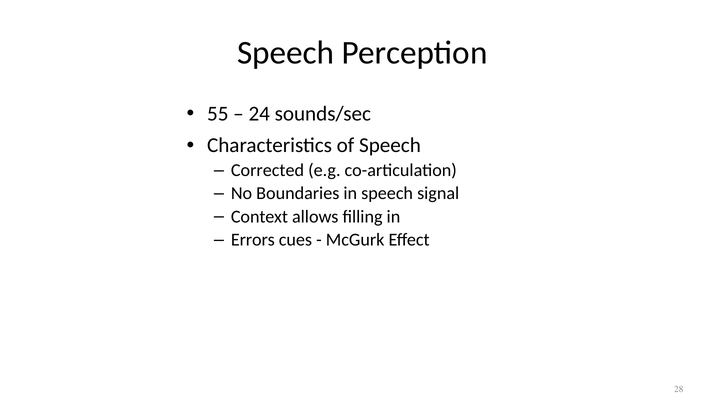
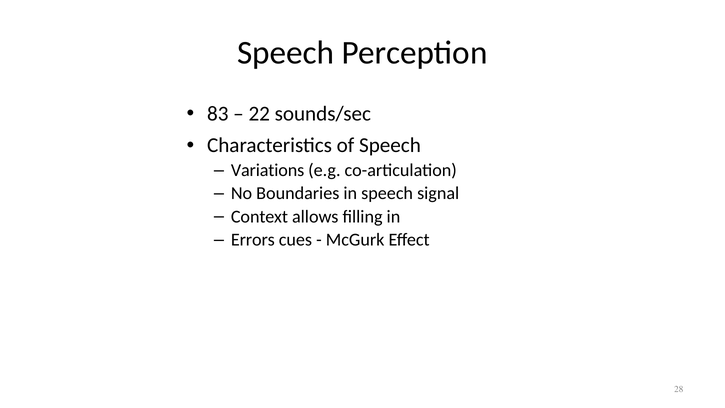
55: 55 -> 83 (218, 114)
24: 24 -> 22 (259, 114)
Corrected: Corrected -> Variations (268, 170)
